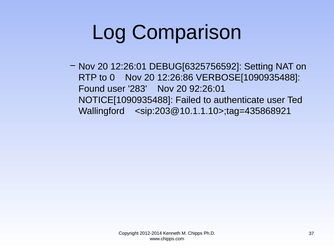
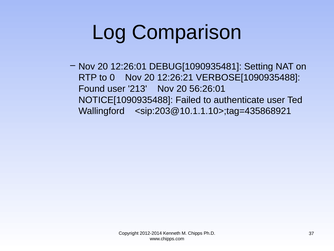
DEBUG[6325756592: DEBUG[6325756592 -> DEBUG[1090935481 (195, 66)
12:26:86: 12:26:86 -> 12:26:21 (175, 77)
283: 283 -> 213 (138, 89)
92:26:01: 92:26:01 -> 56:26:01 (207, 89)
